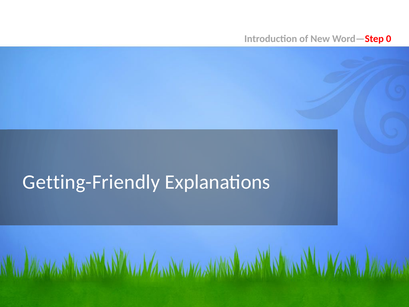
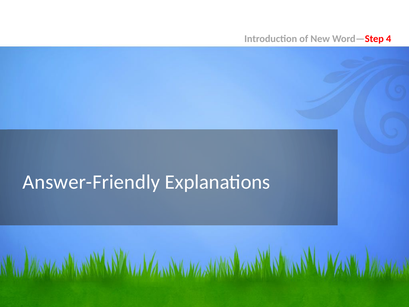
0: 0 -> 4 (389, 39)
Getting-Friendly: Getting-Friendly -> Answer-Friendly (91, 182)
